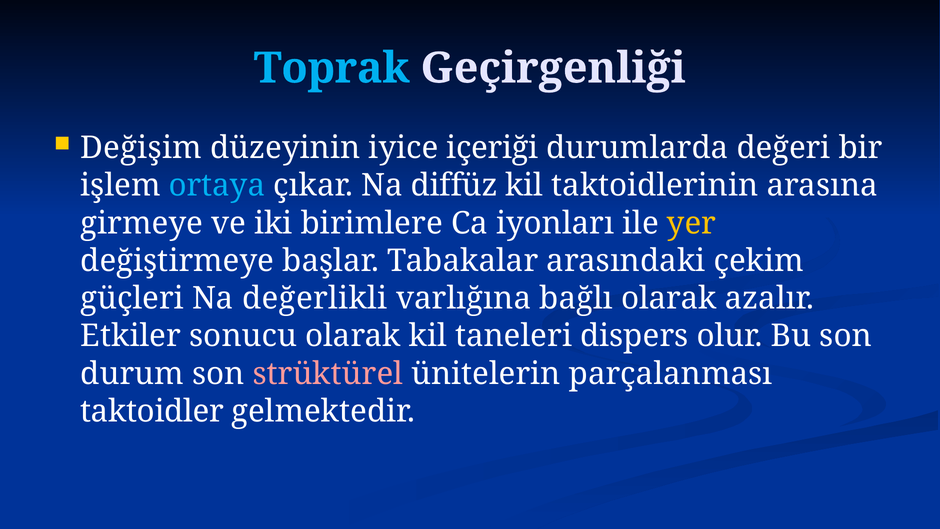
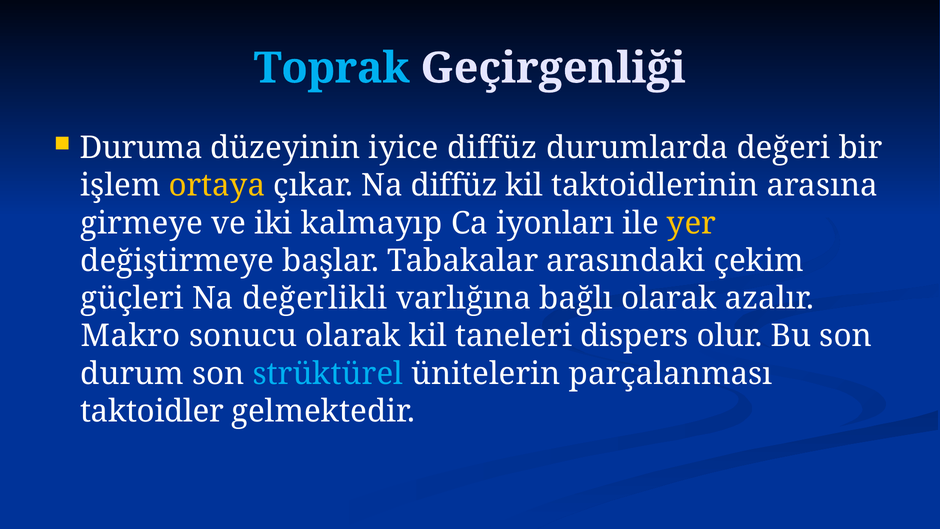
Değişim: Değişim -> Duruma (141, 148)
iyice içeriği: içeriği -> diffüz (492, 148)
ortaya colour: light blue -> yellow (217, 186)
birimlere: birimlere -> kalmayıp (372, 223)
Etkiler: Etkiler -> Makro (131, 336)
strüktürel colour: pink -> light blue (328, 374)
